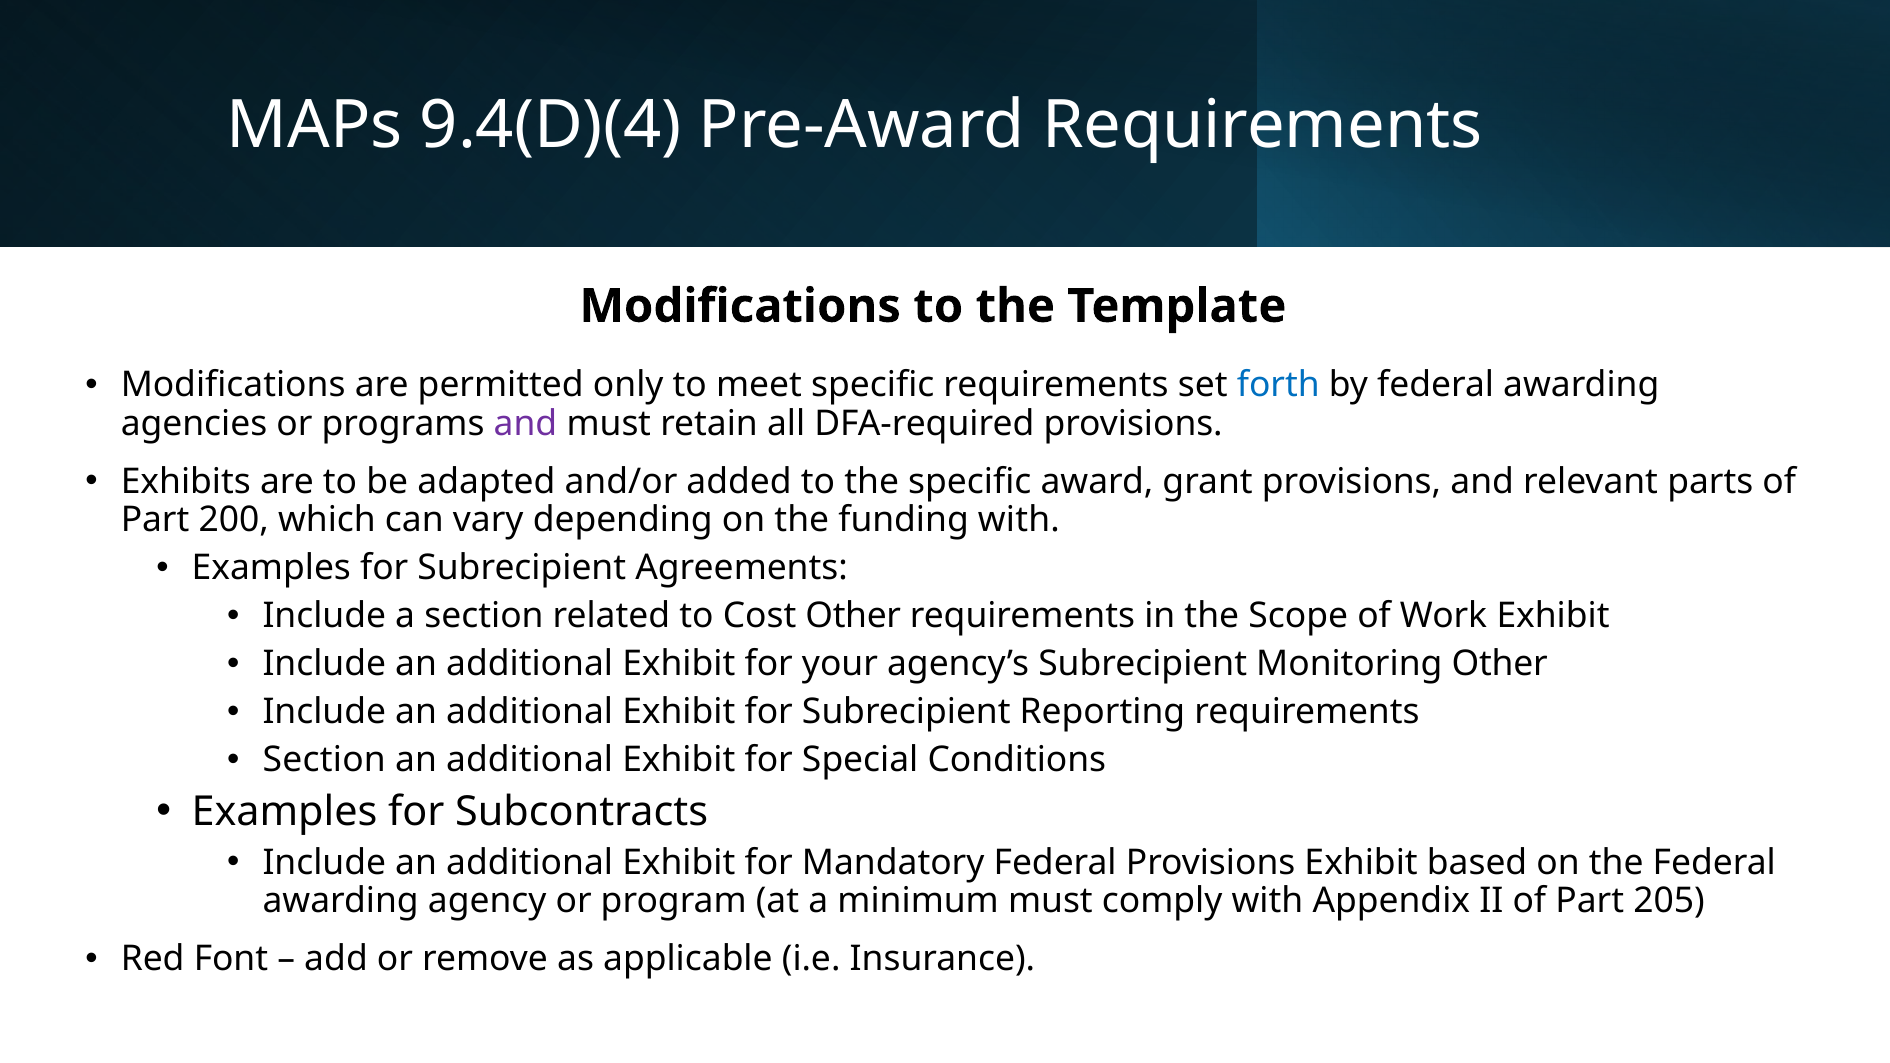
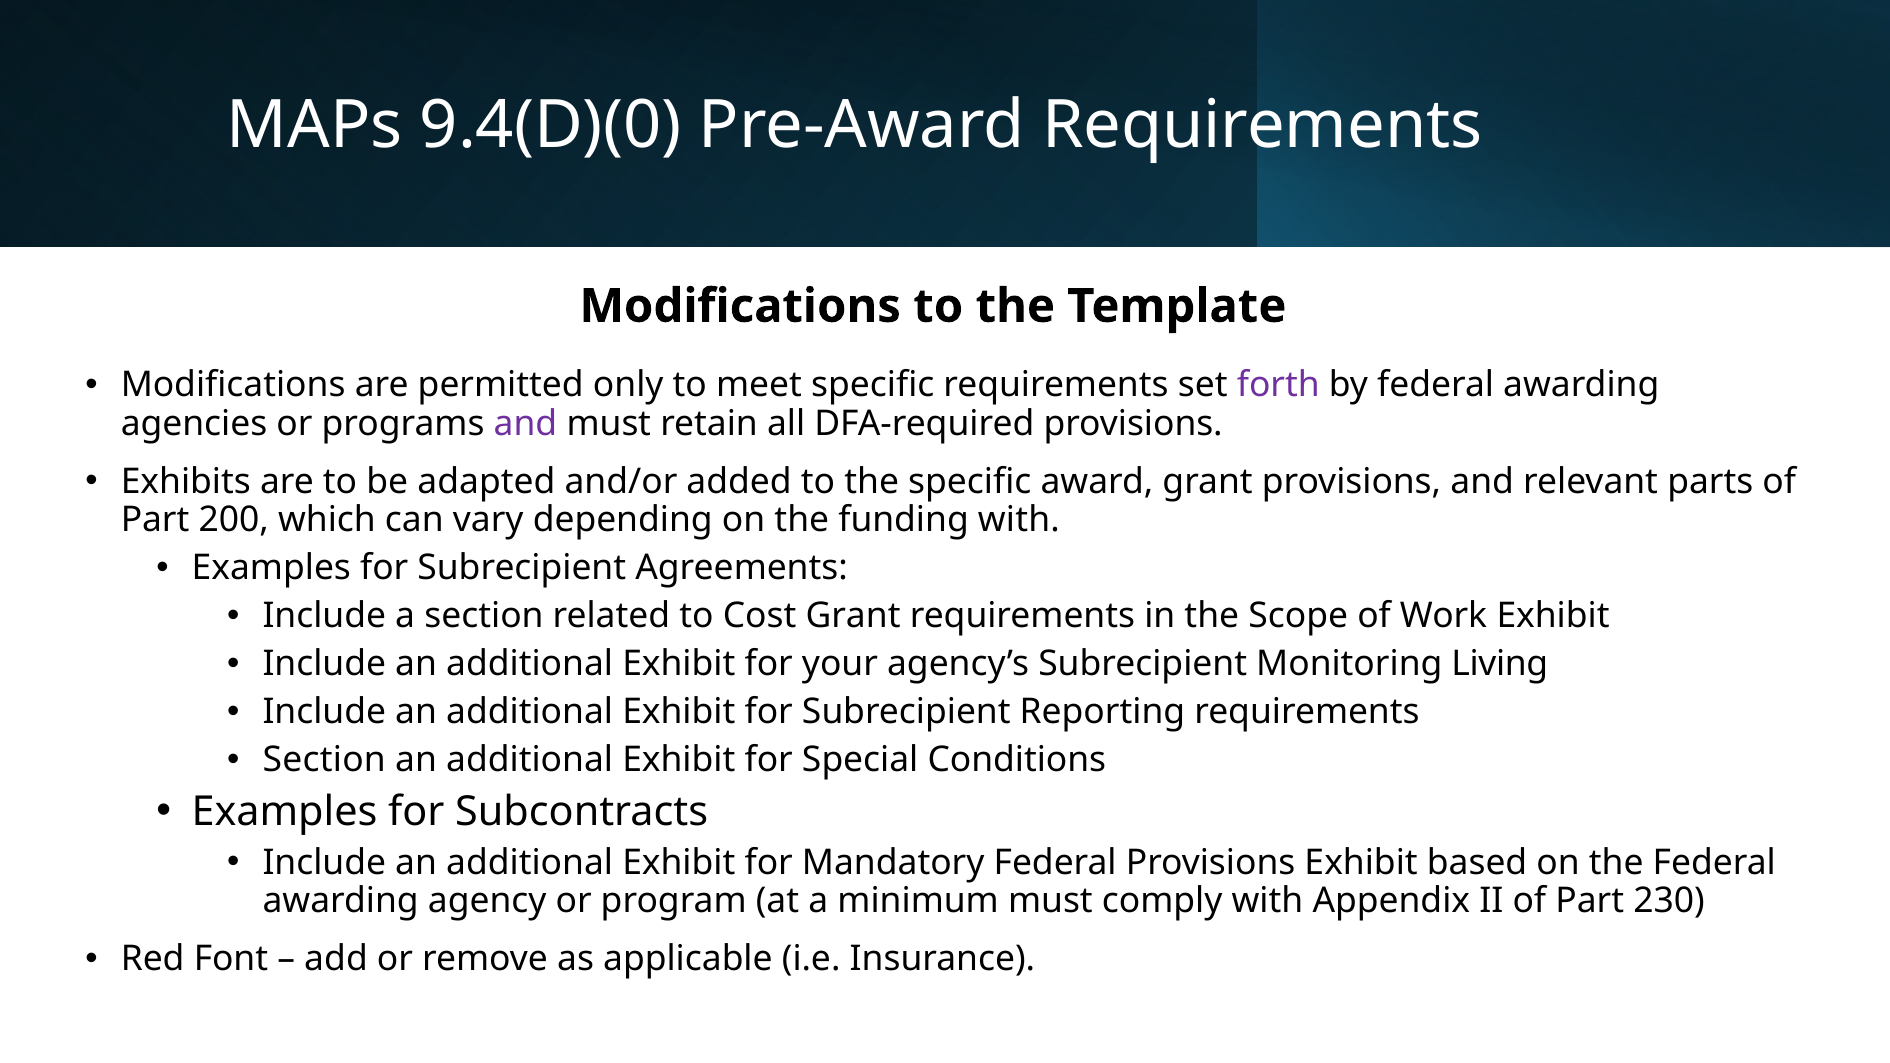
9.4(D)(4: 9.4(D)(4 -> 9.4(D)(0 (551, 125)
forth colour: blue -> purple (1278, 385)
Cost Other: Other -> Grant (853, 616)
Monitoring Other: Other -> Living (1500, 664)
205: 205 -> 230 (1669, 901)
